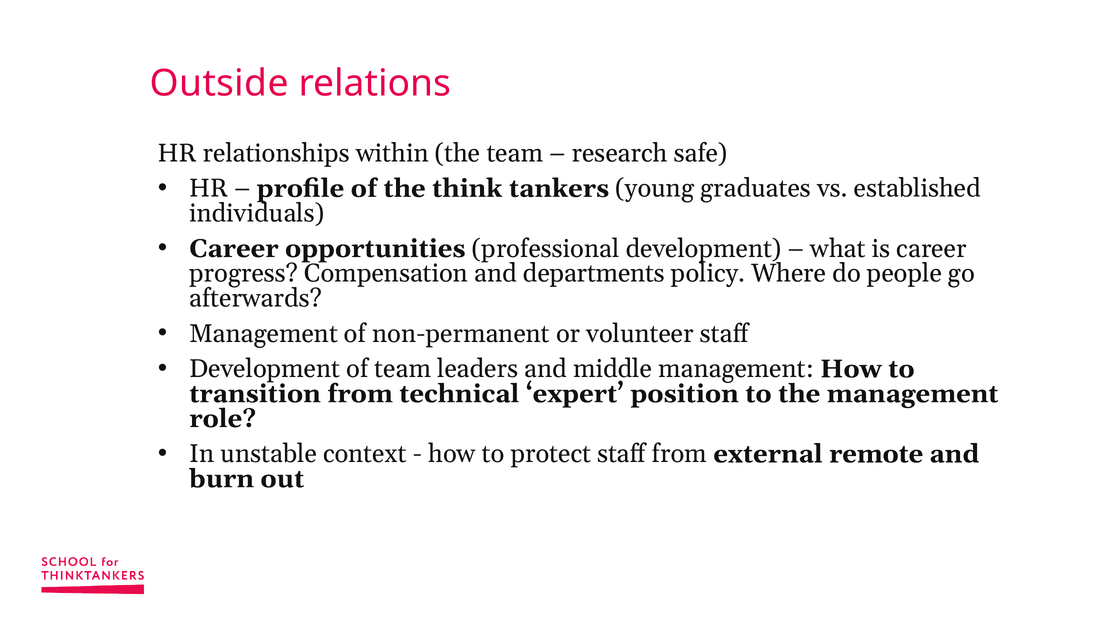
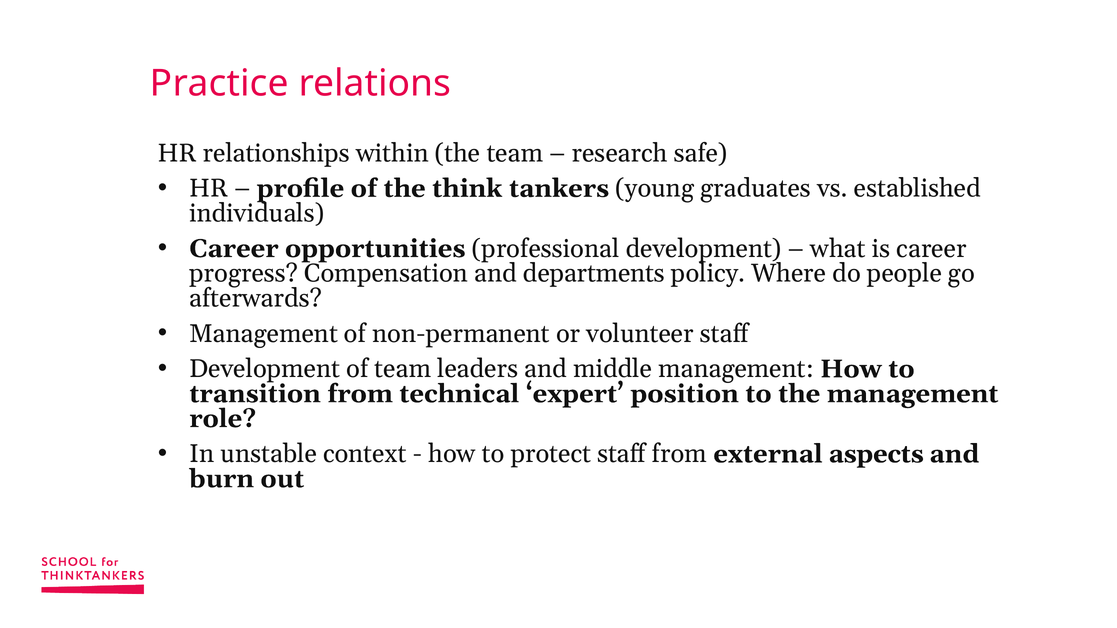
Outside: Outside -> Practice (219, 83)
remote: remote -> aspects (876, 454)
